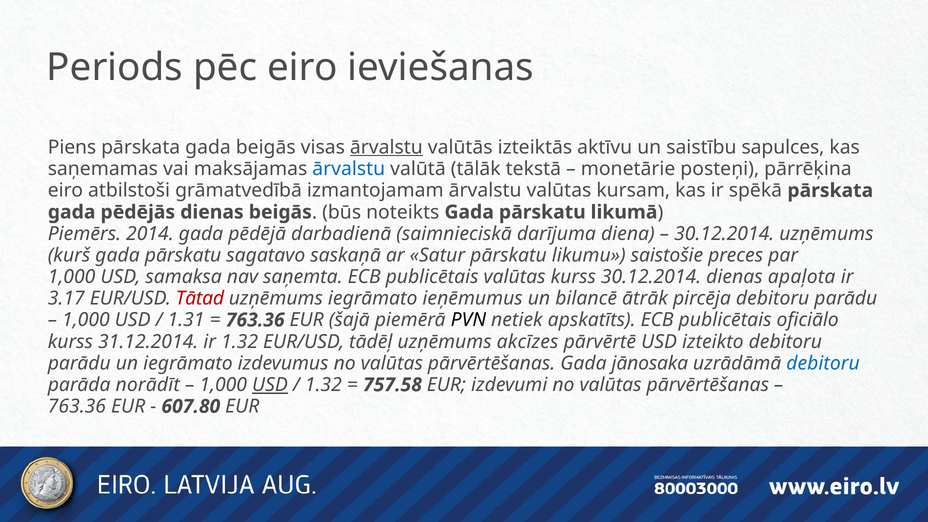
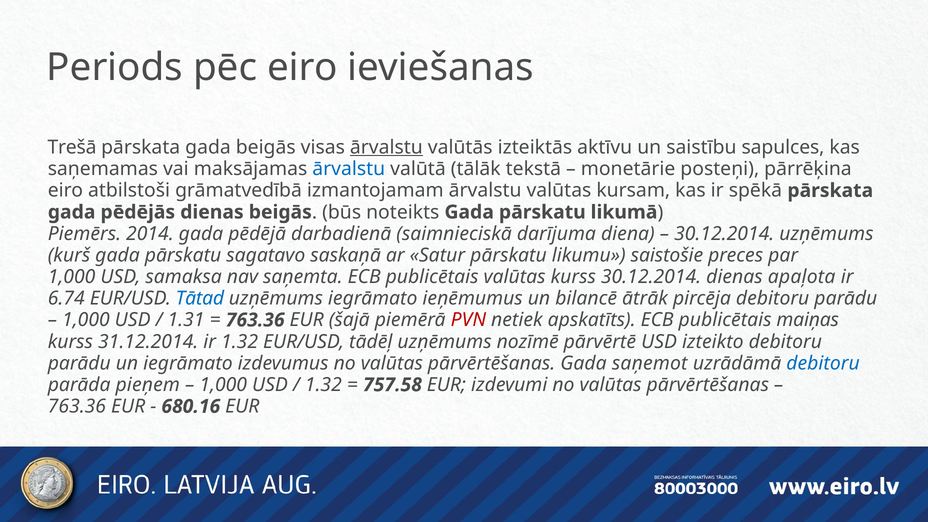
Piens: Piens -> Trešā (72, 147)
3.17: 3.17 -> 6.74 (66, 299)
Tātad colour: red -> blue (200, 299)
PVN colour: black -> red (468, 320)
oficiālo: oficiālo -> maiņas (808, 320)
akcīzes: akcīzes -> nozīmē (528, 342)
jānosaka: jānosaka -> saņemot (650, 363)
norādīt: norādīt -> pieņem (148, 385)
USD underline: present -> none (270, 385)
607.80: 607.80 -> 680.16 (191, 407)
